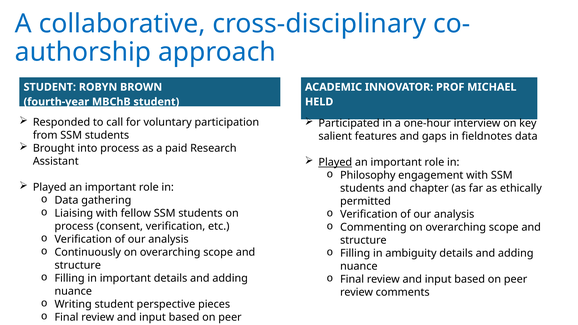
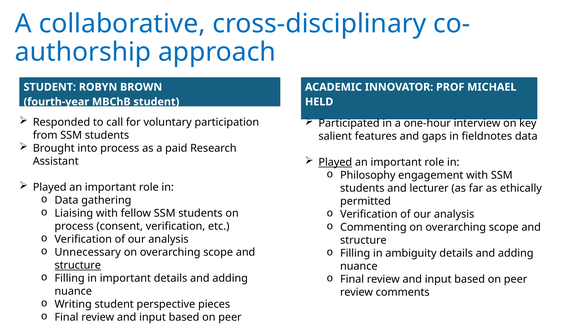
chapter: chapter -> lecturer (429, 188)
Continuously: Continuously -> Unnecessary (88, 252)
structure underline: none -> present (78, 265)
